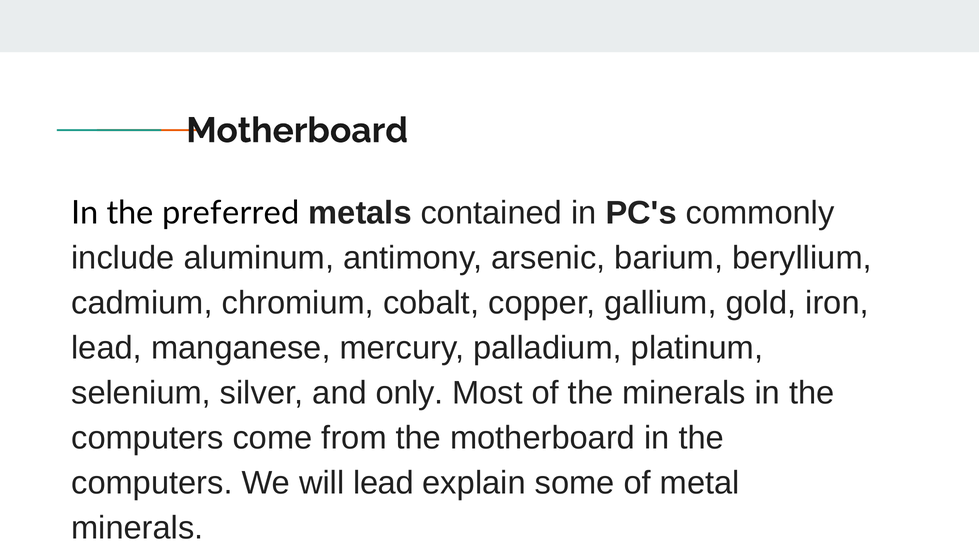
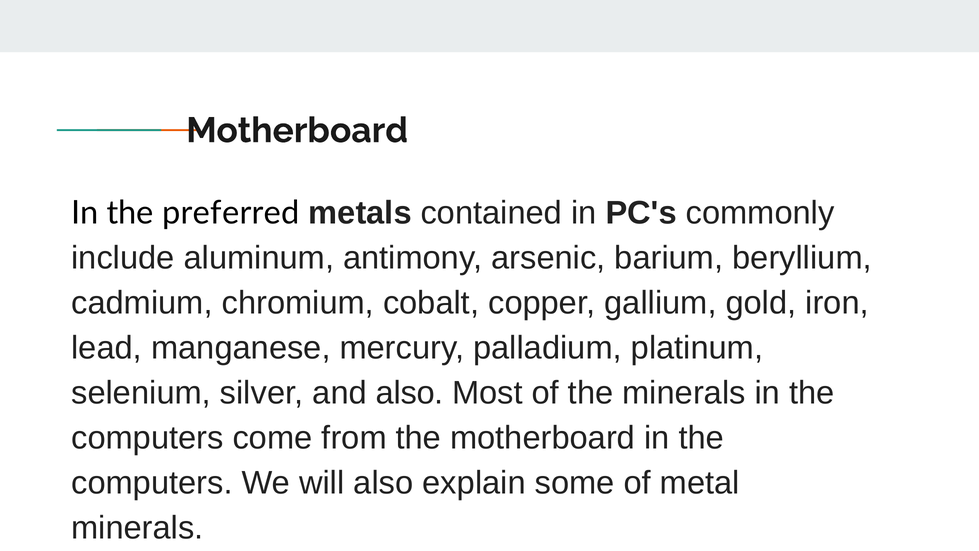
and only: only -> also (410, 393)
will lead: lead -> also (383, 483)
